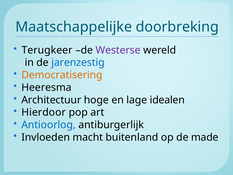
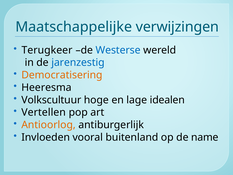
doorbreking: doorbreking -> verwijzingen (177, 27)
Westerse colour: purple -> blue (118, 50)
Architectuur: Architectuur -> Volkscultuur (51, 100)
Hierdoor: Hierdoor -> Vertellen (44, 112)
Antioorlog colour: blue -> orange (49, 125)
macht: macht -> vooral (88, 137)
made: made -> name (205, 137)
